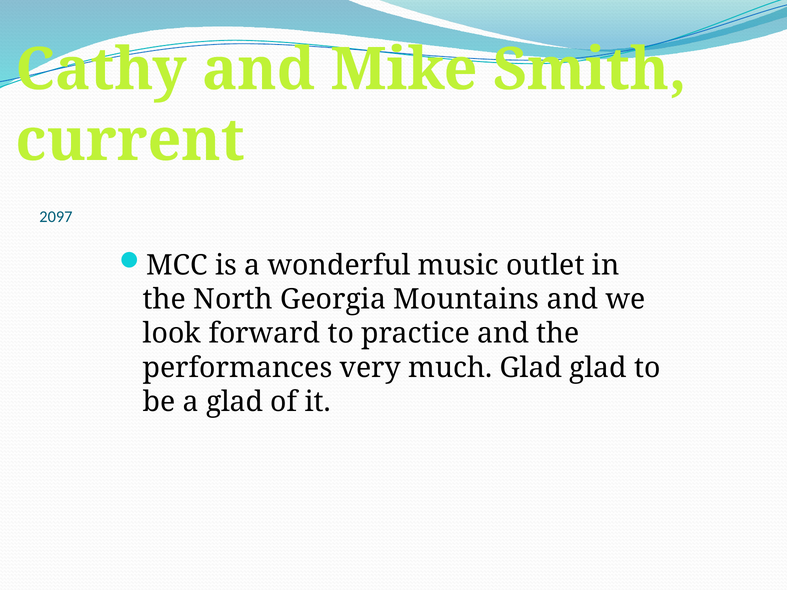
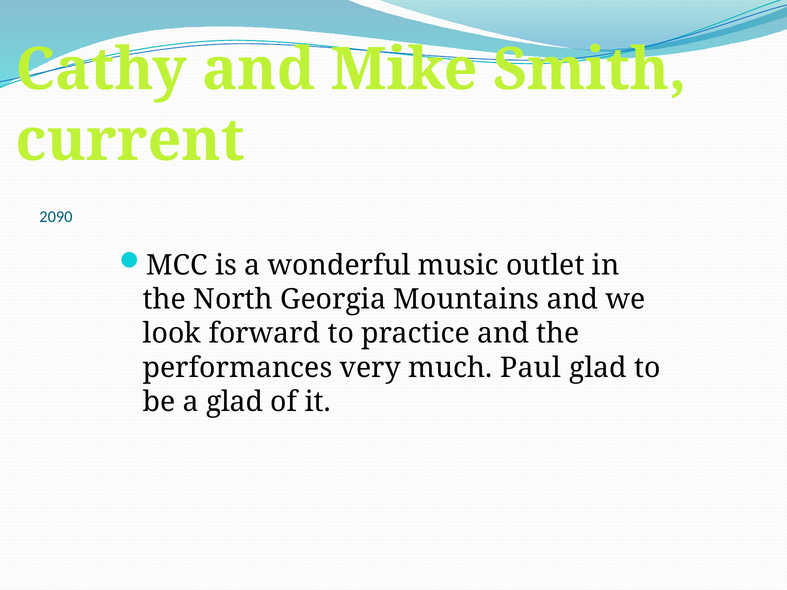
2097: 2097 -> 2090 (56, 217)
much Glad: Glad -> Paul (531, 368)
